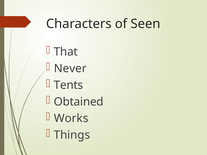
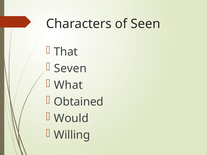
Never: Never -> Seven (70, 69)
Tents: Tents -> What (68, 85)
Works: Works -> Would (71, 119)
Things: Things -> Willing (72, 135)
